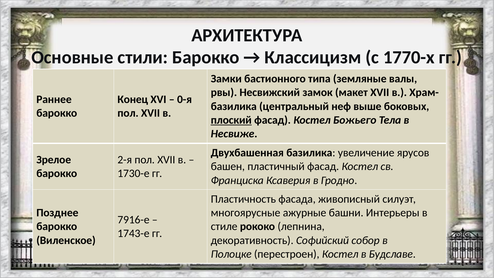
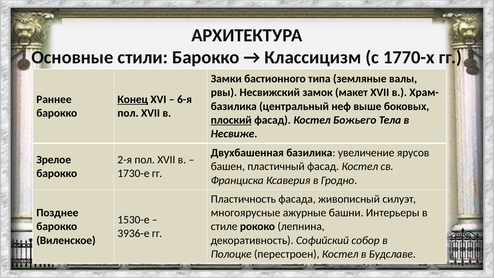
Конец underline: none -> present (133, 99)
0-я: 0-я -> 6-я (185, 99)
7916-е: 7916-е -> 1530-е (133, 220)
1743-е: 1743-е -> 3936-е (133, 233)
